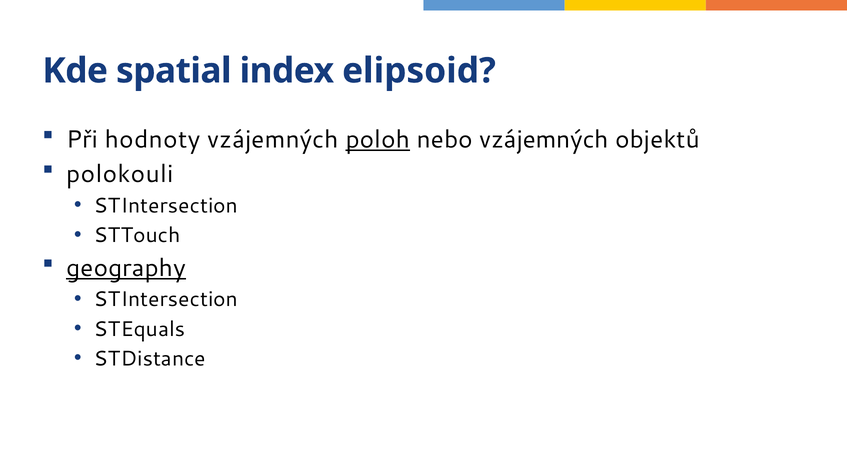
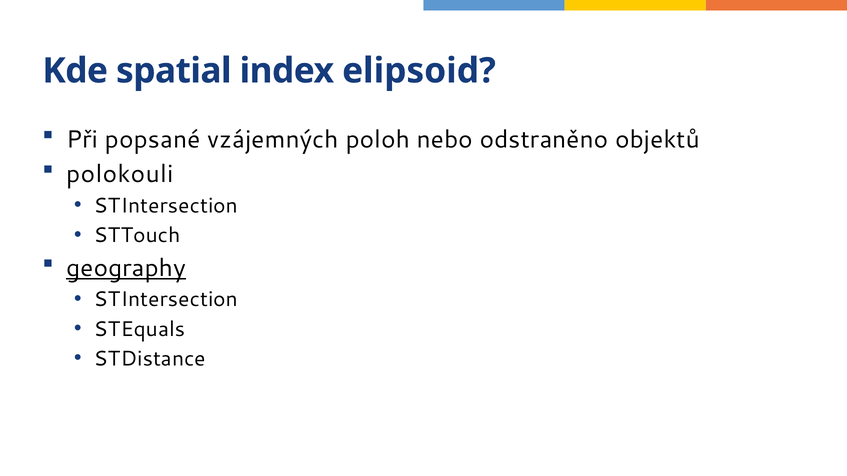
hodnoty: hodnoty -> popsané (153, 140)
poloh underline: present -> none (378, 140)
nebo vzájemných: vzájemných -> odstraněno (544, 140)
